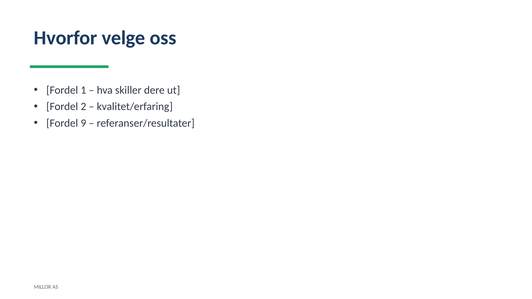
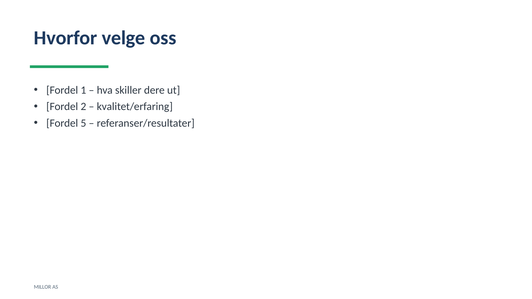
9: 9 -> 5 (83, 123)
